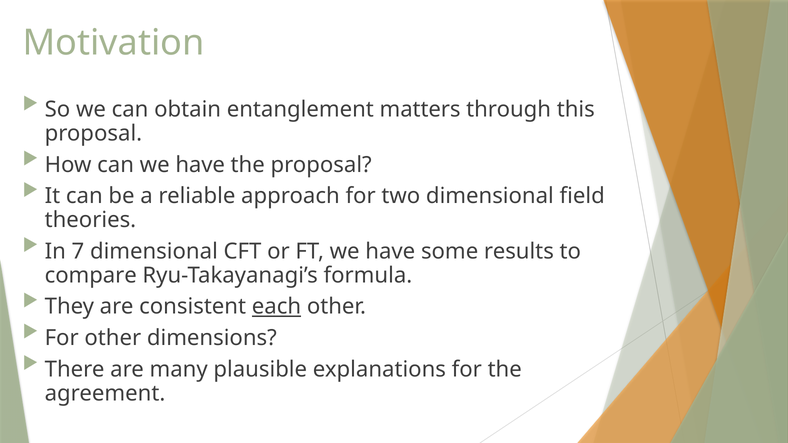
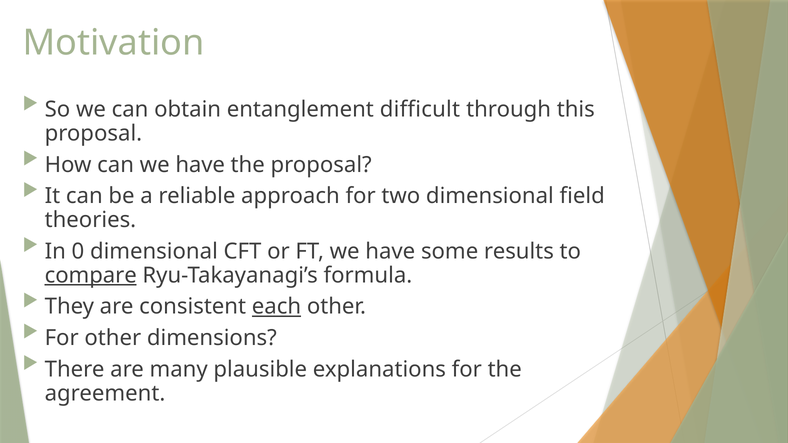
matters: matters -> difficult (420, 110)
7: 7 -> 0 (78, 252)
compare underline: none -> present (91, 275)
